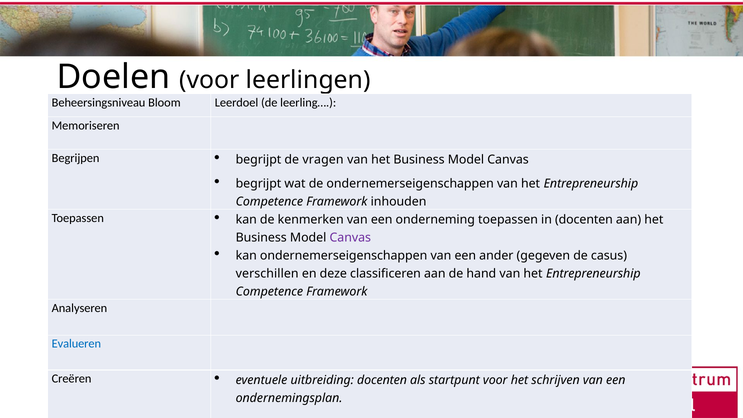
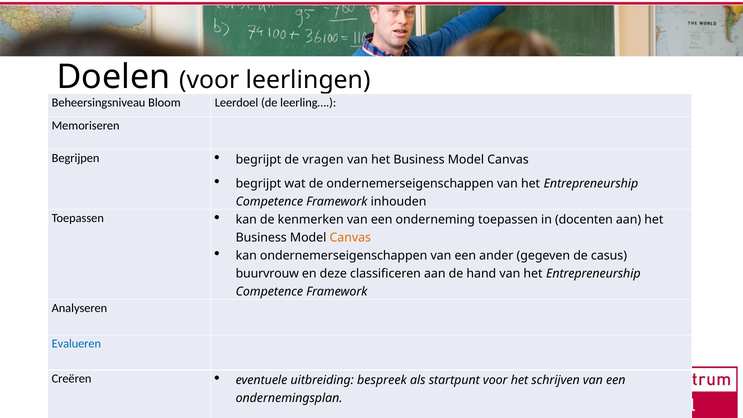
Canvas colour: purple -> orange (350, 237)
verschillen: verschillen -> buurvrouw (267, 273)
uitbreiding docenten: docenten -> bespreek (382, 380)
